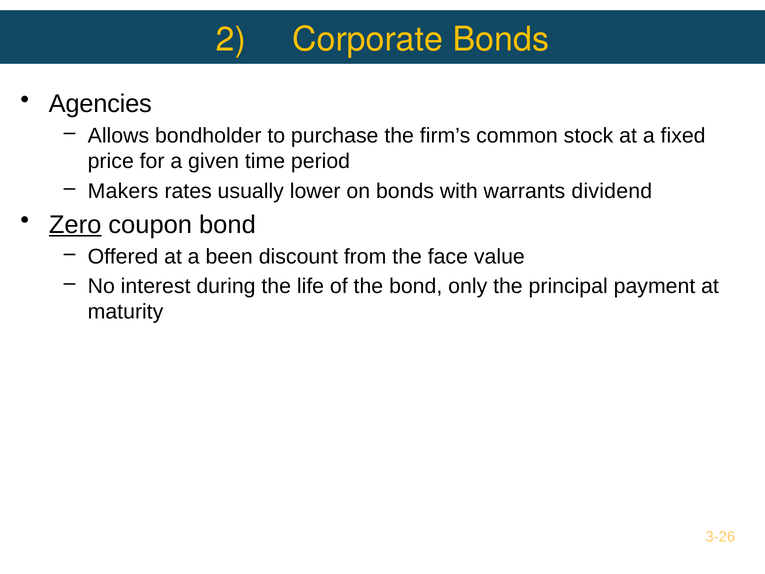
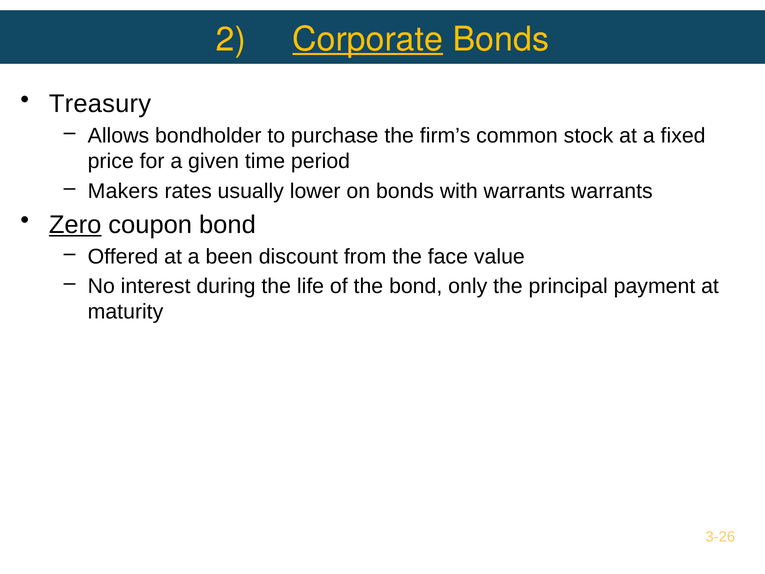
Corporate underline: none -> present (368, 39)
Agencies: Agencies -> Treasury (100, 104)
warrants dividend: dividend -> warrants (612, 191)
